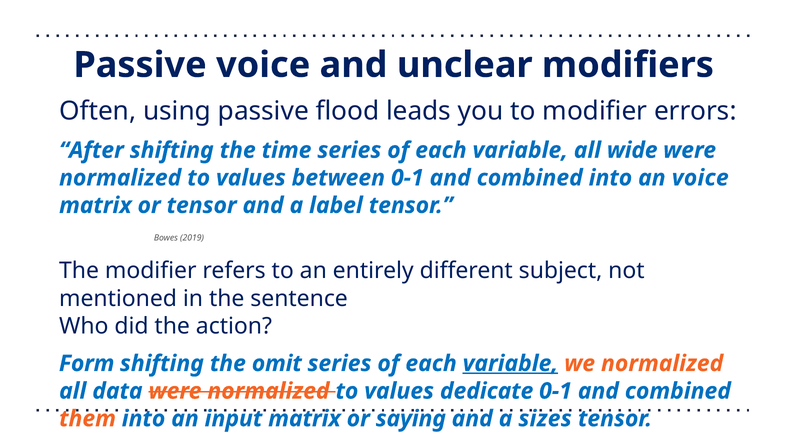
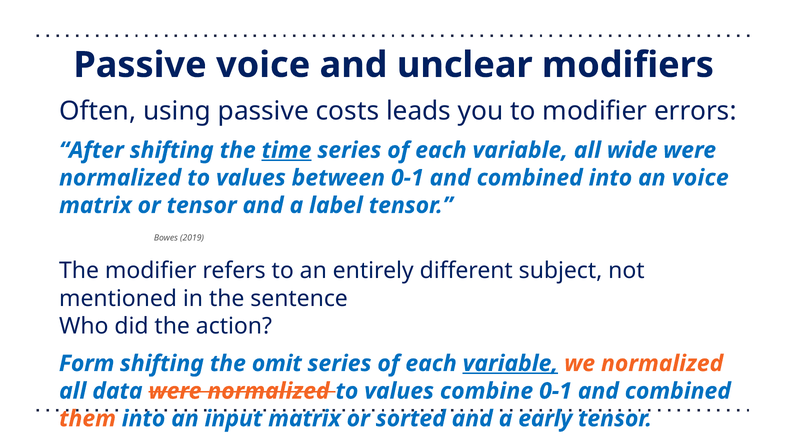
flood: flood -> costs (347, 111)
time underline: none -> present (287, 150)
dedicate: dedicate -> combine (487, 391)
saying: saying -> sorted (411, 419)
sizes: sizes -> early (545, 419)
